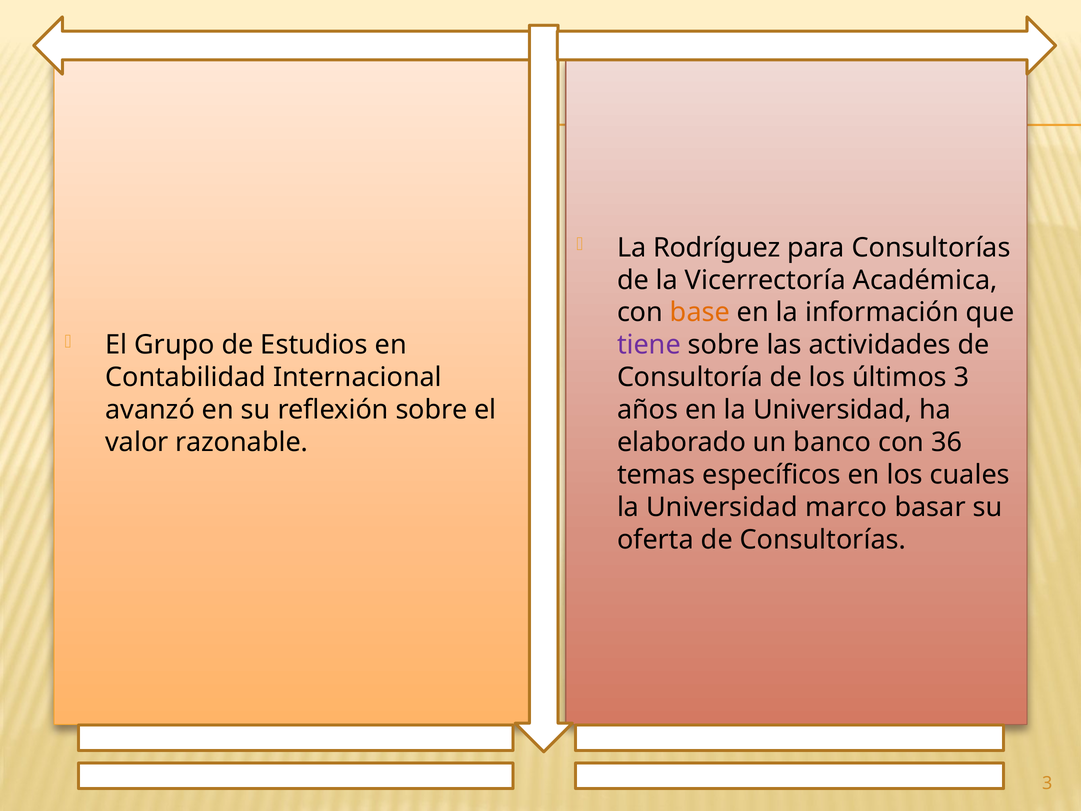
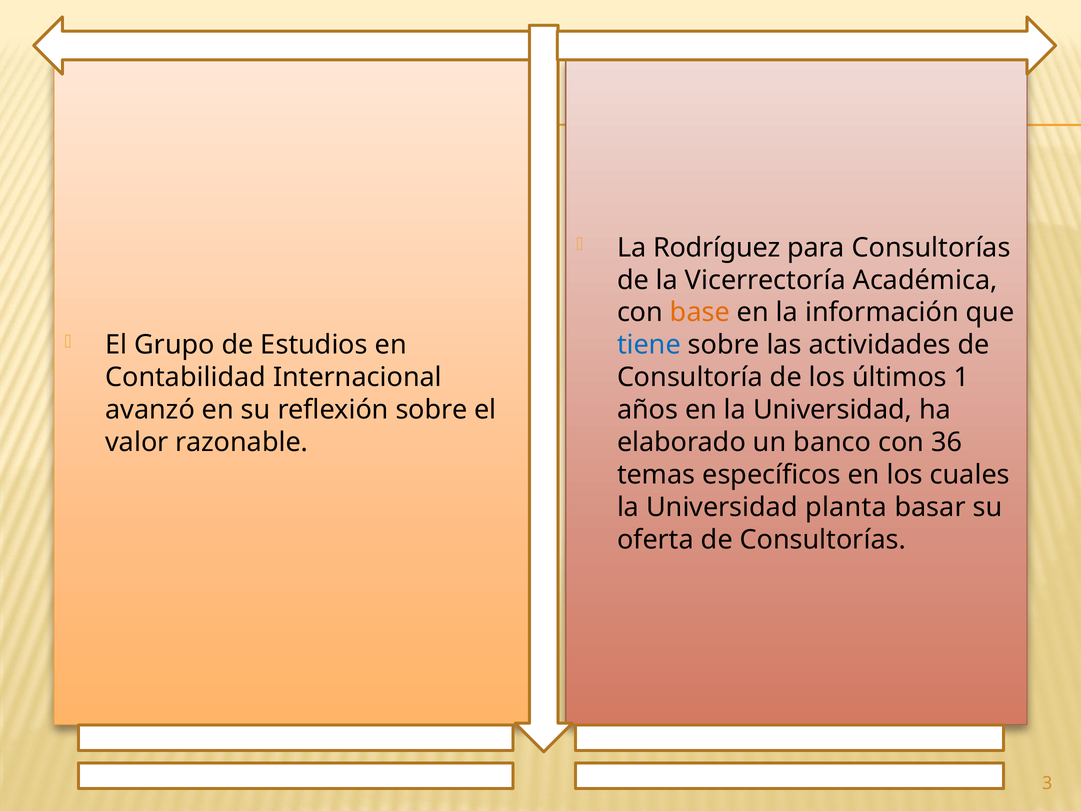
tiene colour: purple -> blue (649, 345)
últimos 3: 3 -> 1 (962, 377)
marco: marco -> planta (846, 507)
